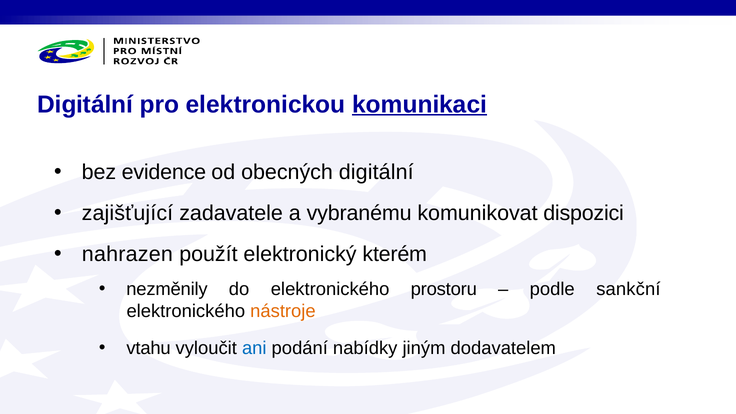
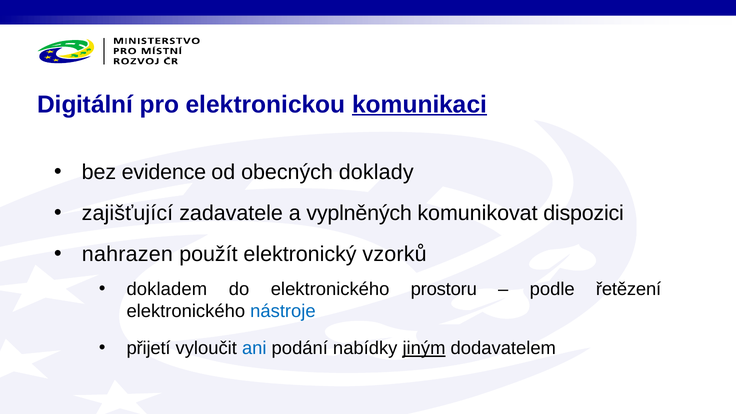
obecných digitální: digitální -> doklady (376, 172)
vybranému: vybranému -> vyplněných (359, 213)
kterém: kterém -> vzorků (395, 254)
nezměnily: nezměnily -> dokladem (167, 289)
sankční: sankční -> řetězení (629, 289)
nástroje colour: orange -> blue (283, 311)
vtahu: vtahu -> přijetí (149, 348)
jiným underline: none -> present (424, 348)
